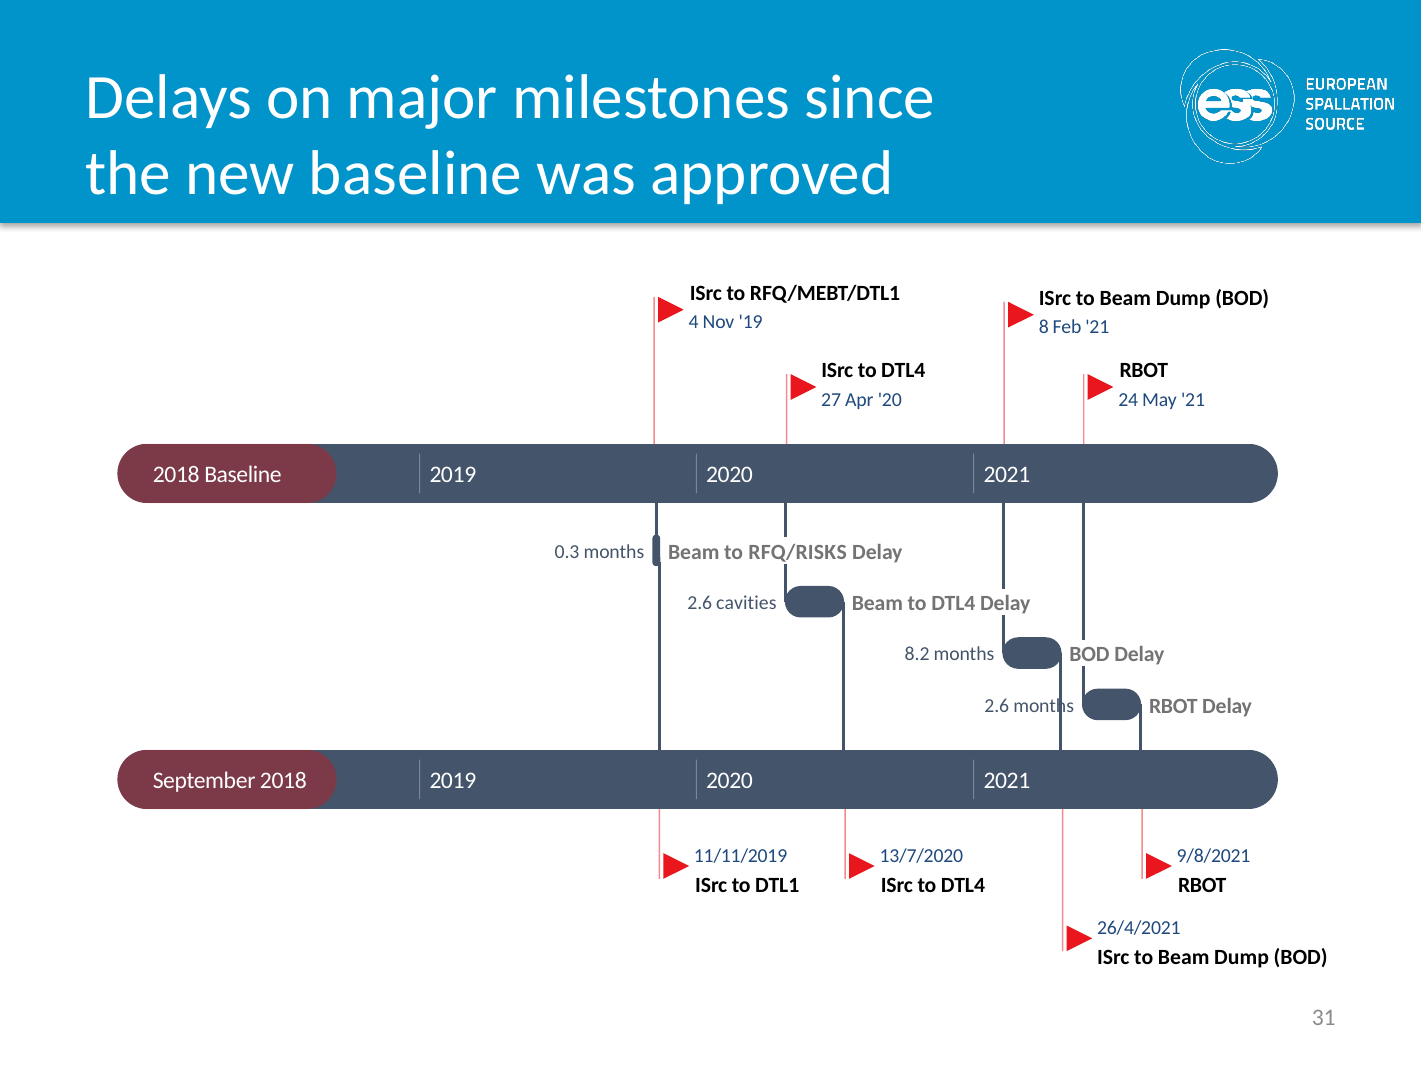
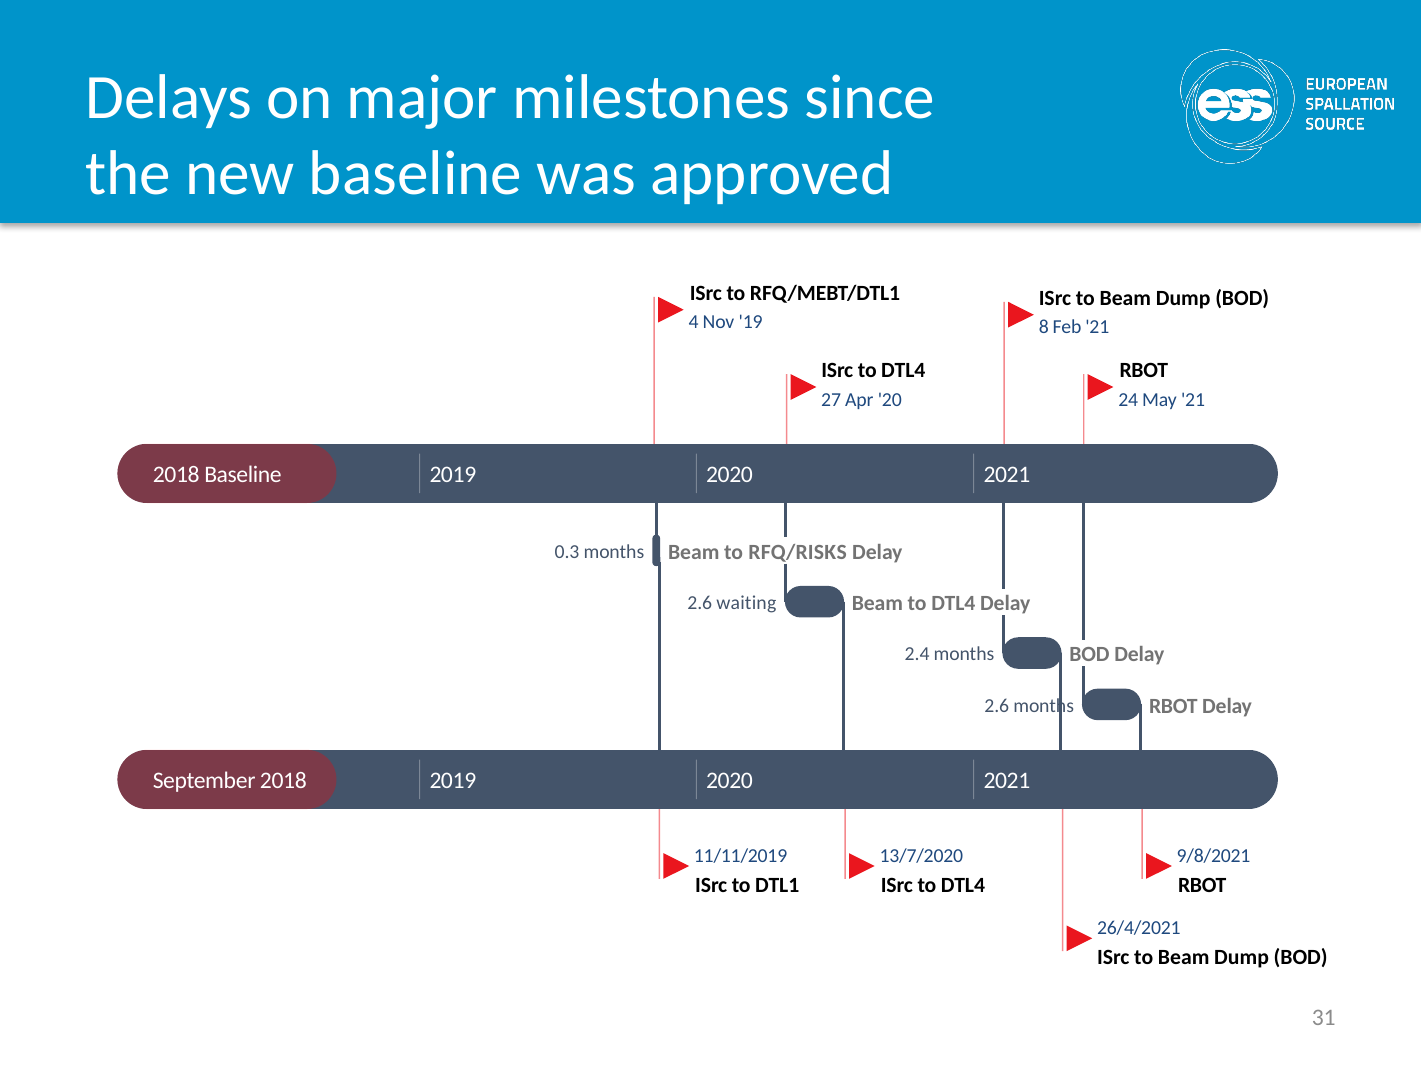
cavities: cavities -> waiting (746, 603)
8.2: 8.2 -> 2.4 (917, 654)
